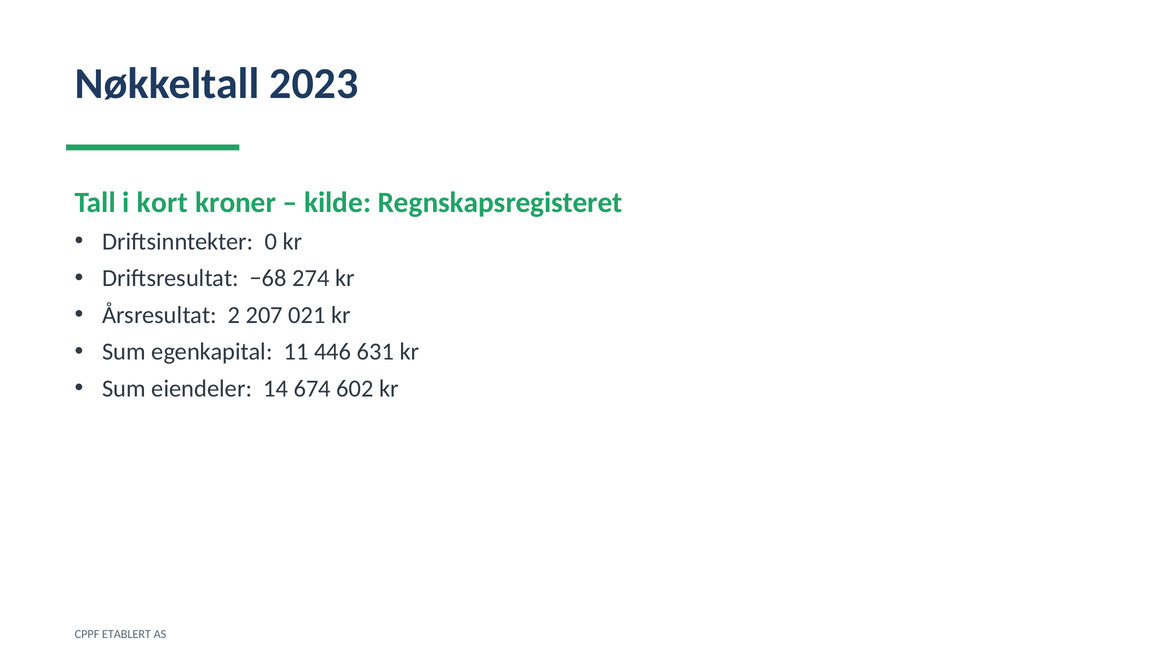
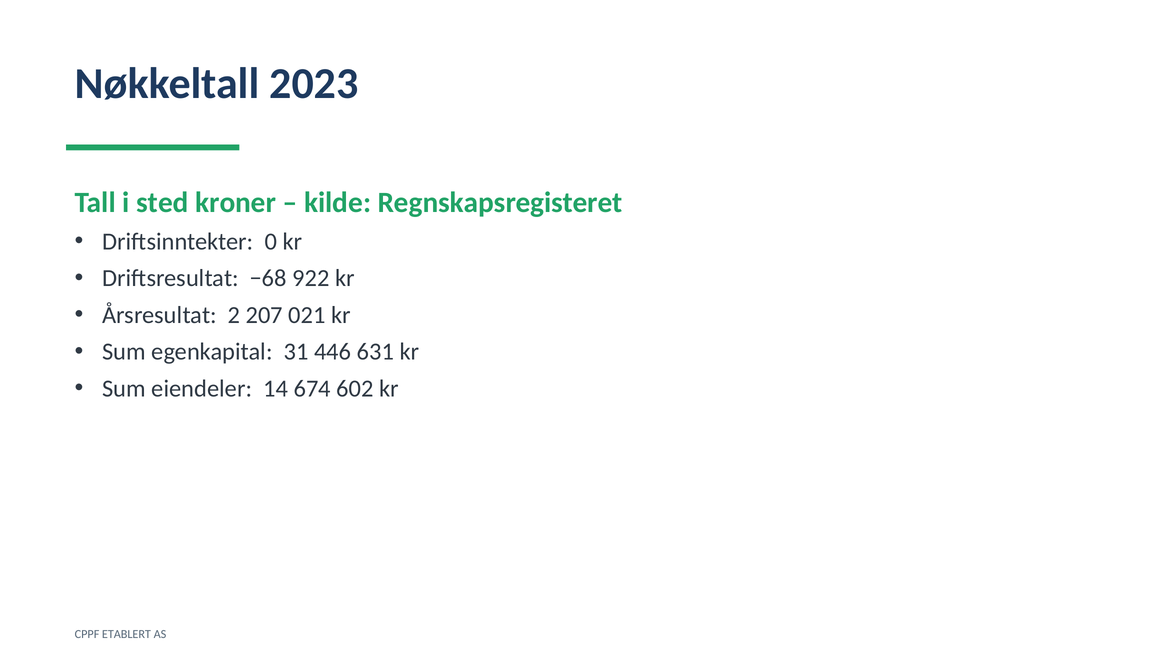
kort: kort -> sted (162, 202)
274: 274 -> 922 (311, 278)
11: 11 -> 31 (296, 352)
